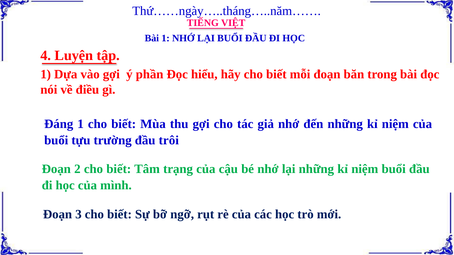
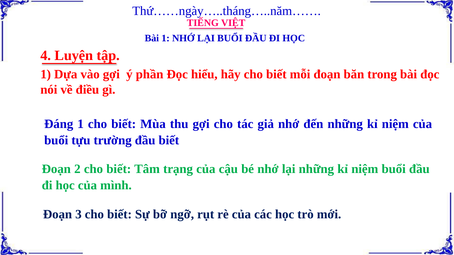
đầu trôi: trôi -> biết (169, 140)
